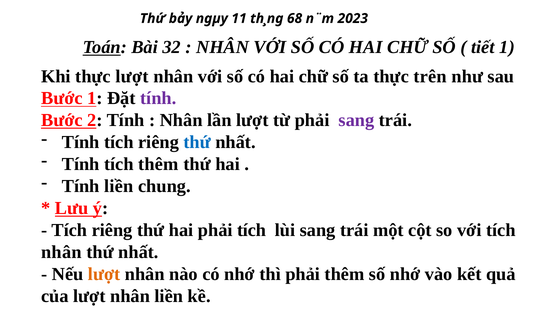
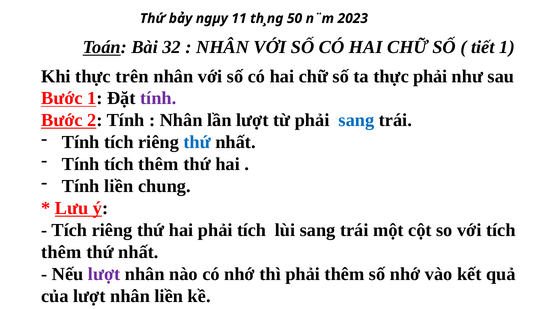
68: 68 -> 50 (295, 18)
thực lượt: lượt -> trên (132, 76)
thực trên: trên -> phải (430, 76)
sang colour: purple -> blue (356, 120)
nhân: nhân -> thêm (61, 252)
lượt colour: orange -> purple (104, 274)
